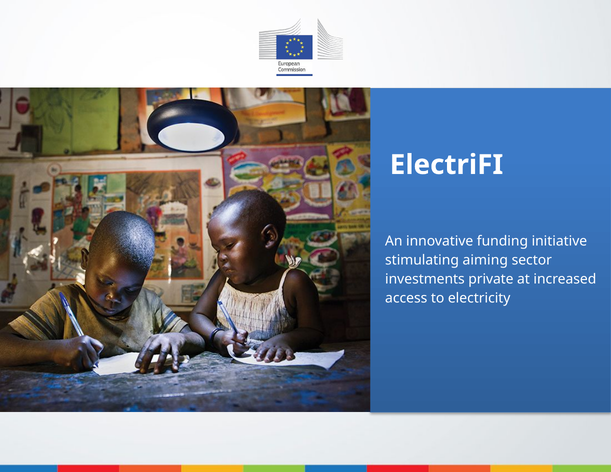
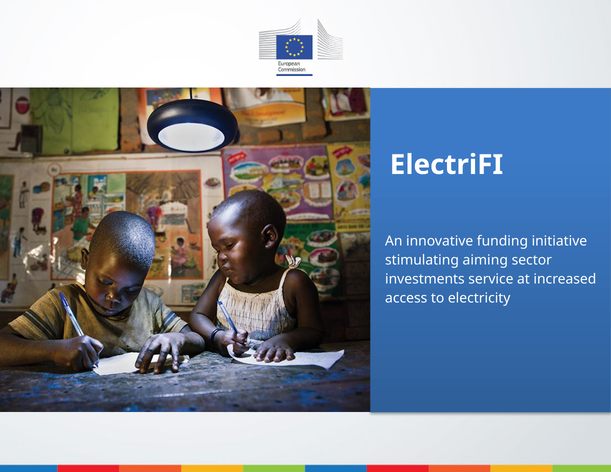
private: private -> service (491, 279)
